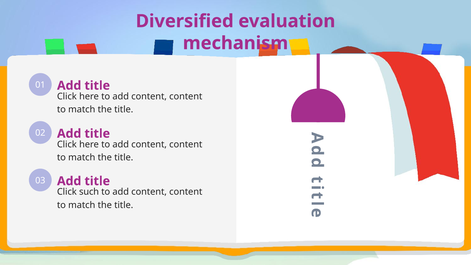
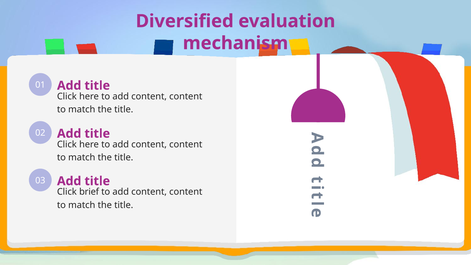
such: such -> brief (89, 192)
